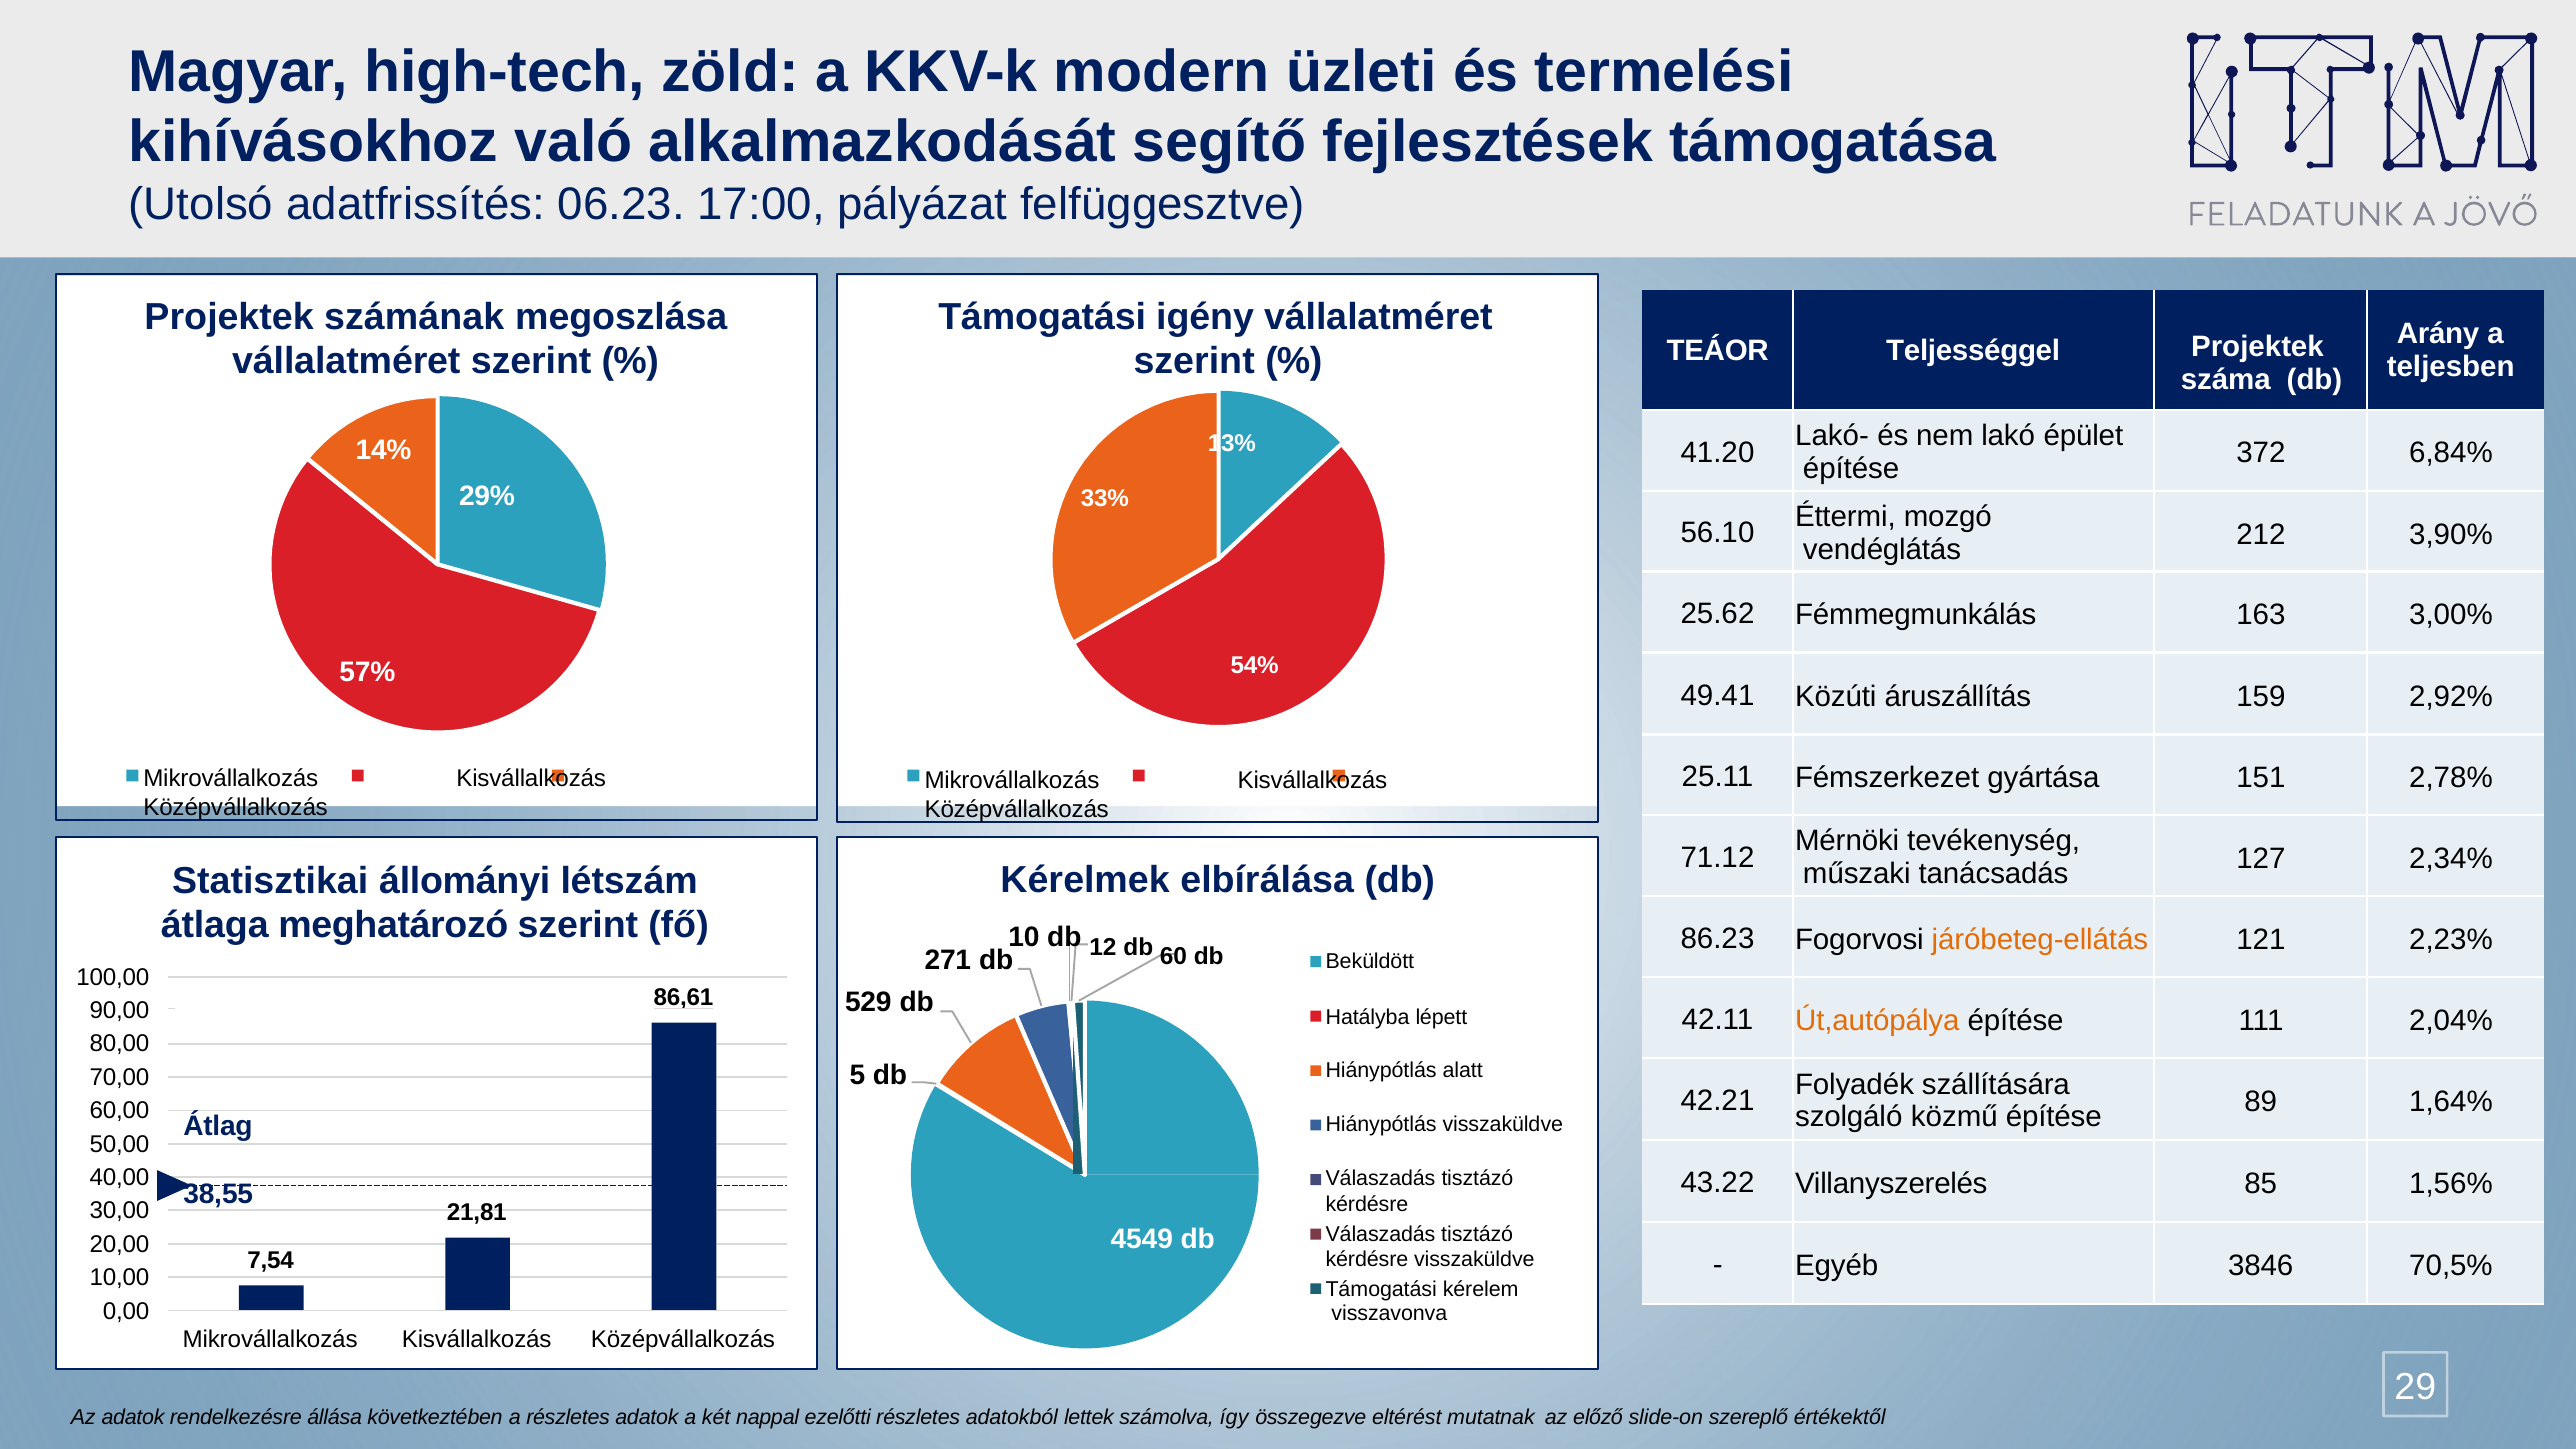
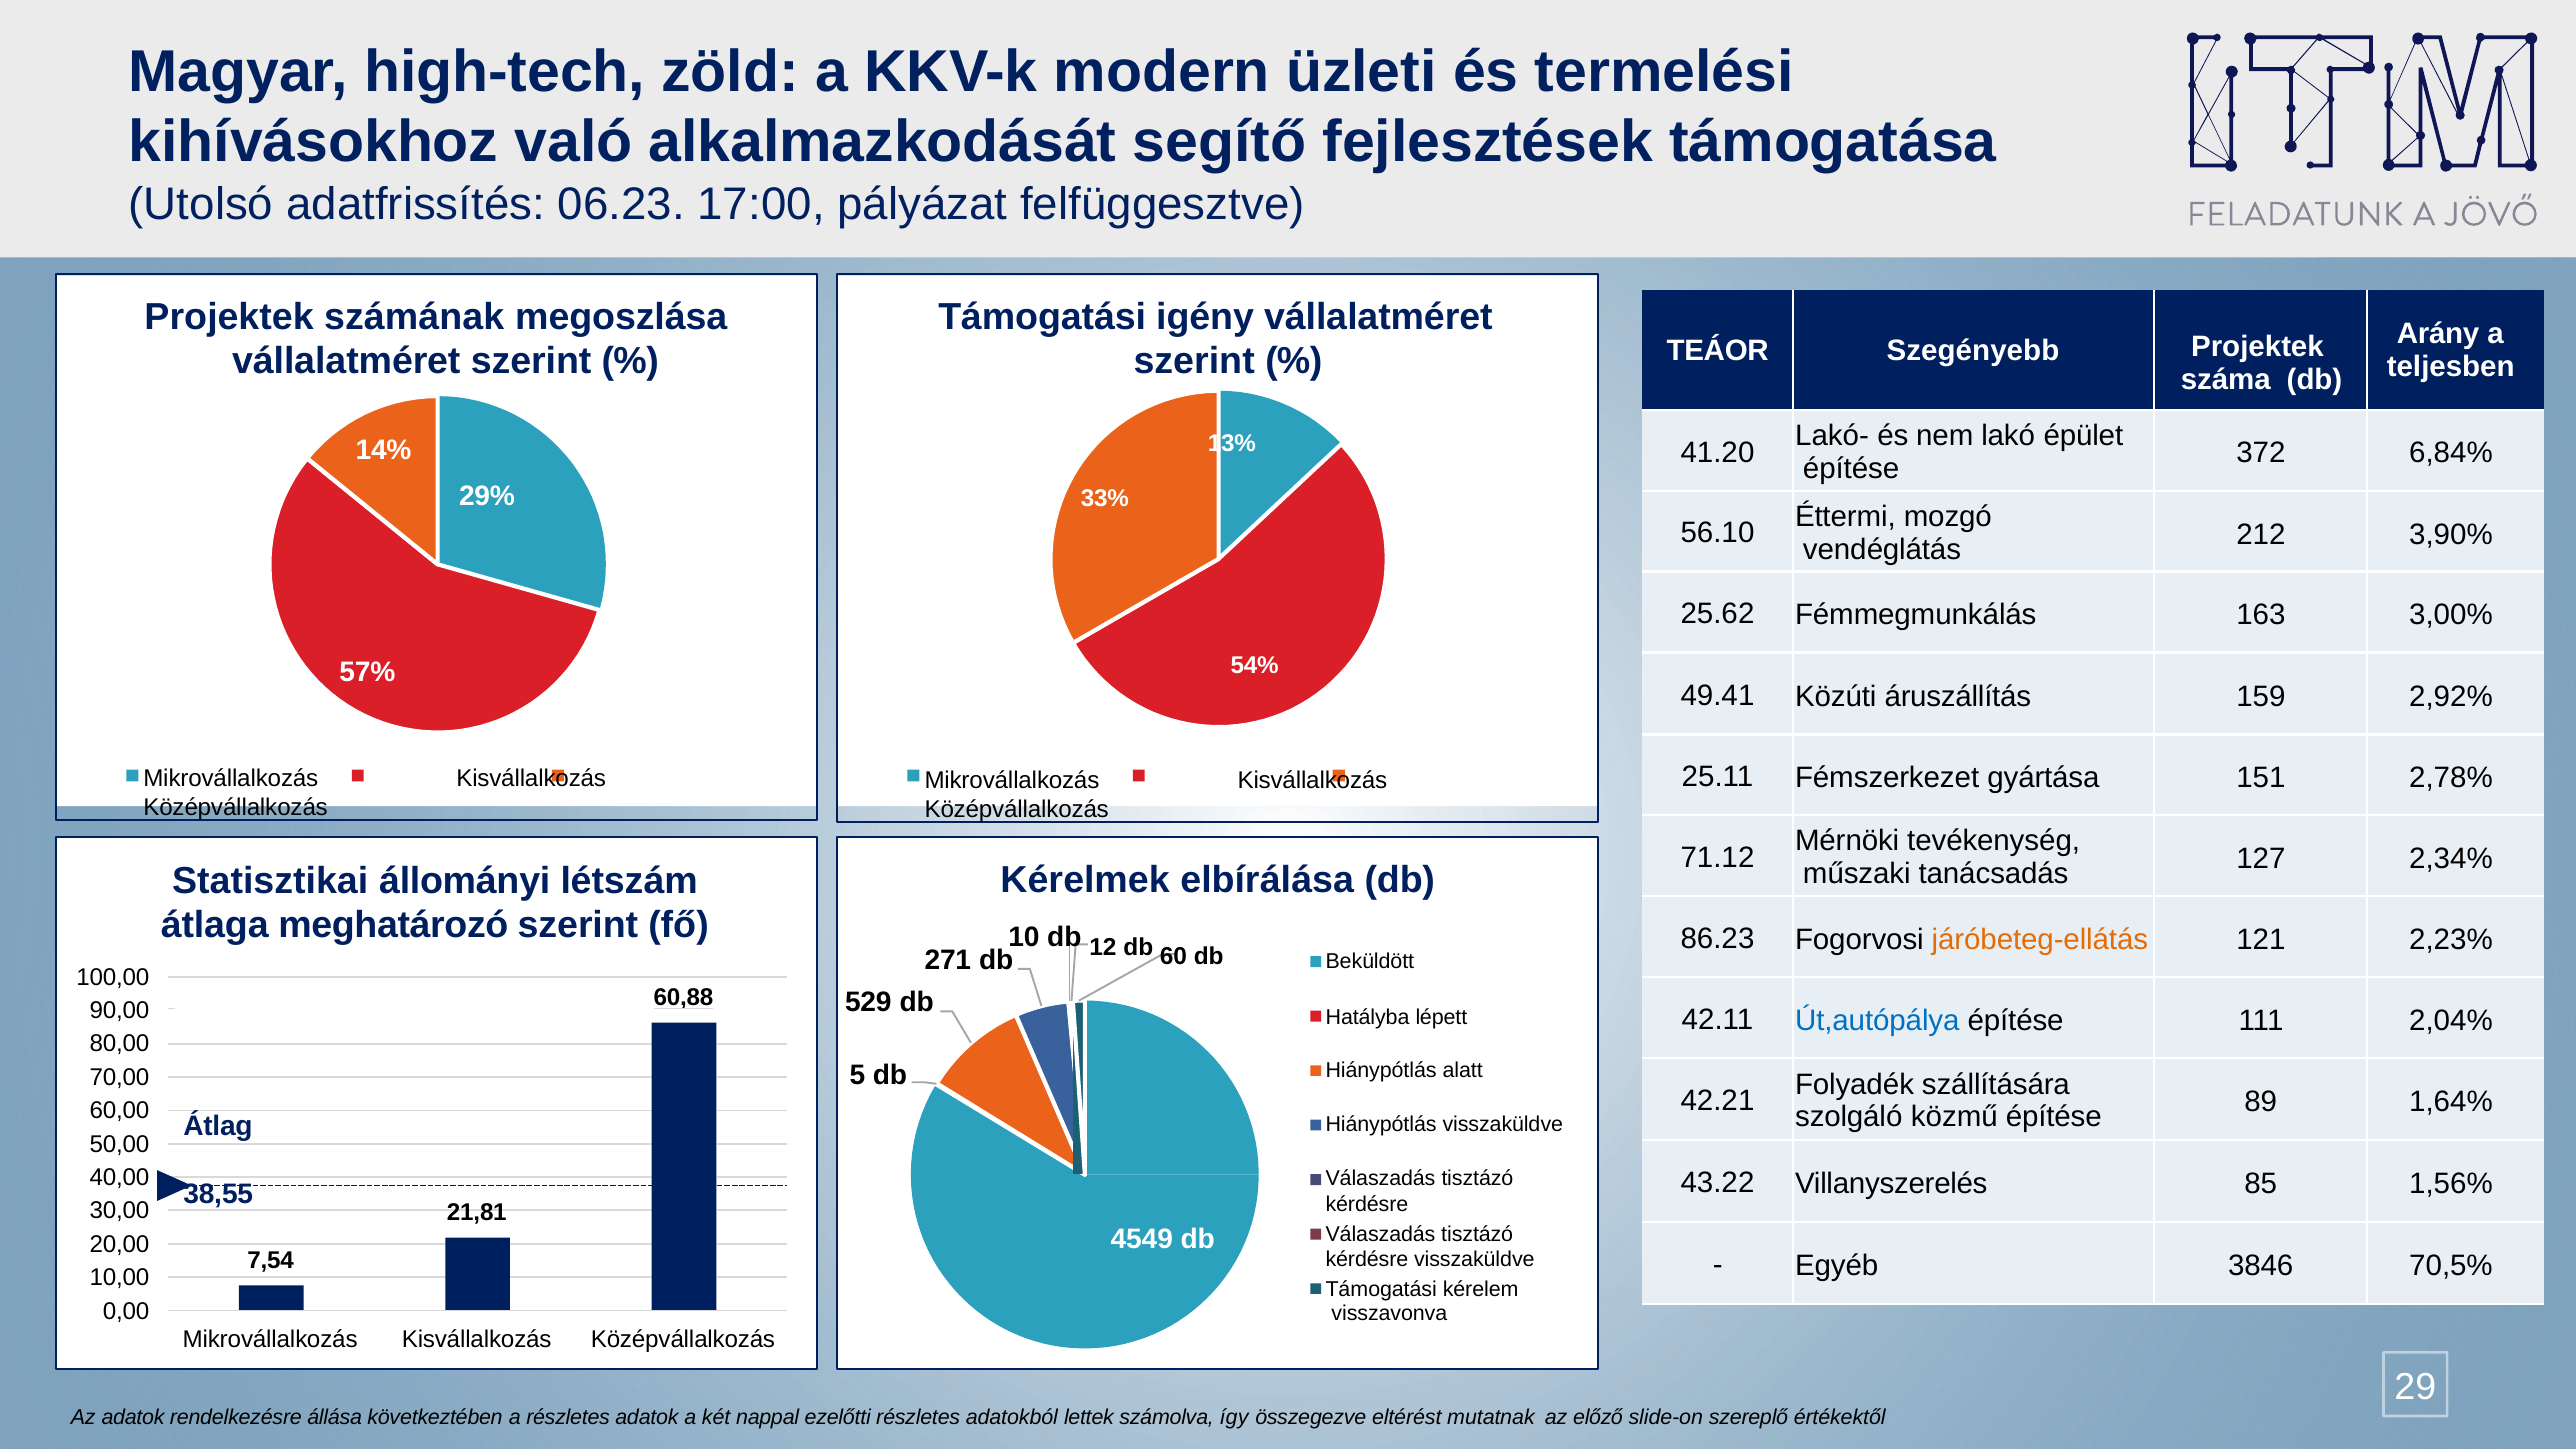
Teljességgel: Teljességgel -> Szegényebb (1973, 350)
86,61: 86,61 -> 60,88 (683, 998)
Út,autópálya colour: orange -> blue (1877, 1021)
